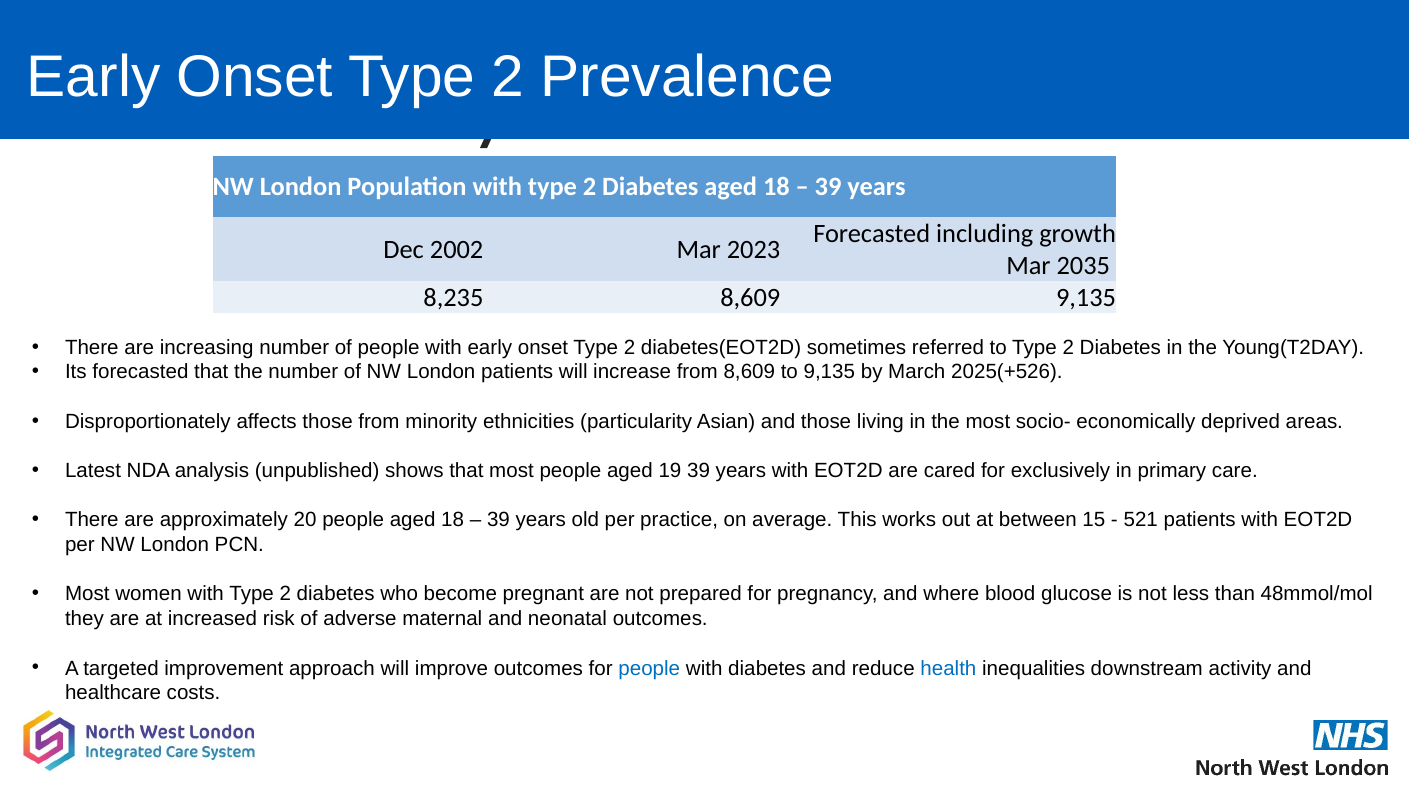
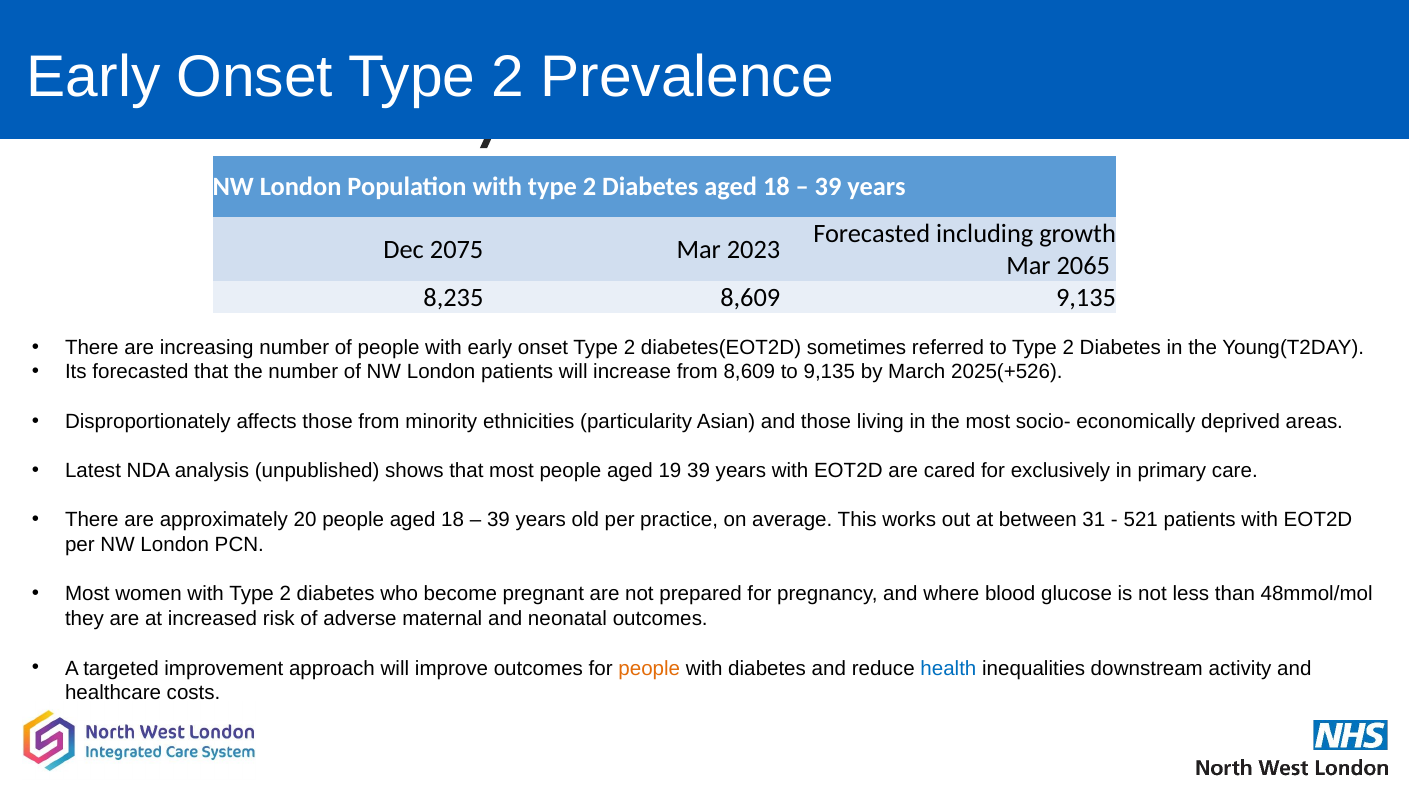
2002: 2002 -> 2075 (457, 249)
2035: 2035 -> 2065 (1083, 266)
15: 15 -> 31 (1094, 520)
people colour: blue -> orange (649, 668)
